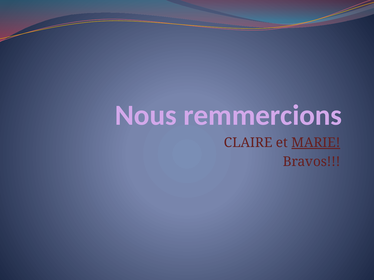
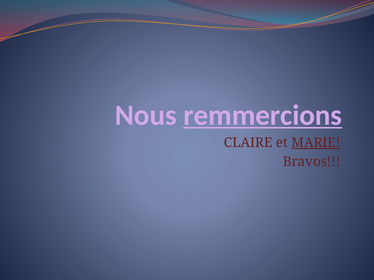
remmercions underline: none -> present (263, 115)
